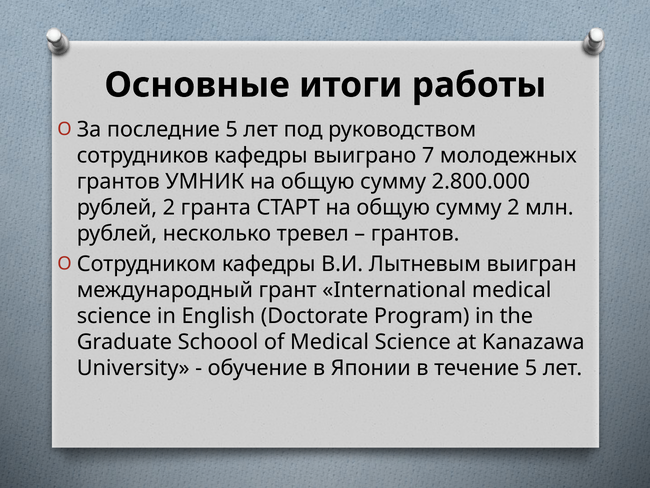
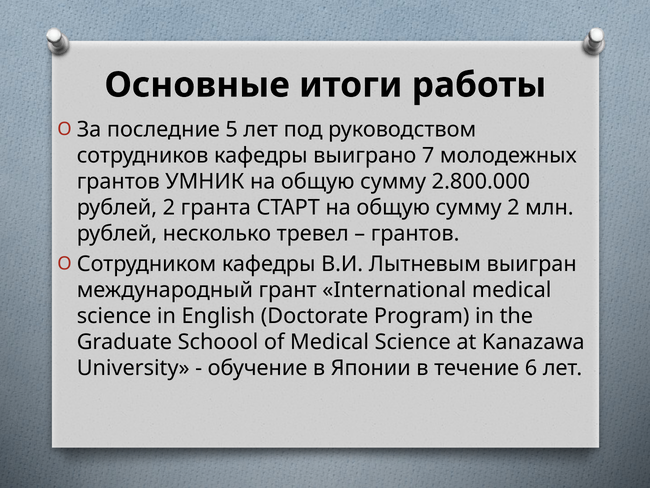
течение 5: 5 -> 6 (531, 368)
